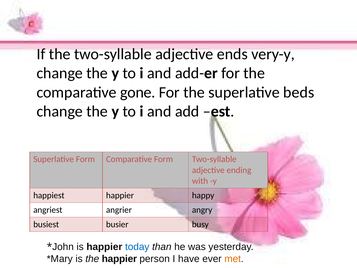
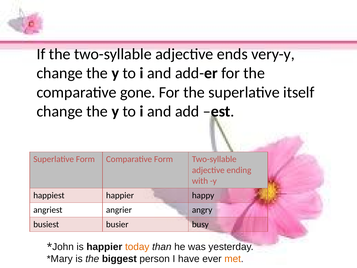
beds: beds -> itself (299, 92)
today colour: blue -> orange (137, 247)
the happier: happier -> biggest (119, 259)
